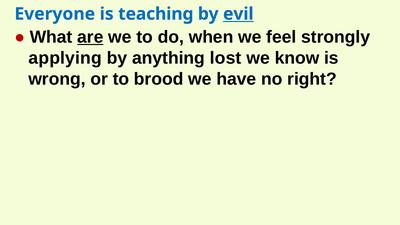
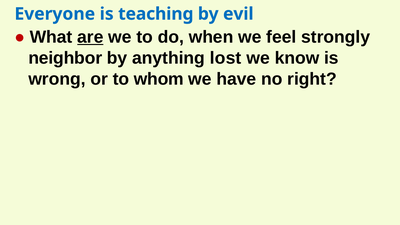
evil underline: present -> none (238, 14)
applying: applying -> neighbor (65, 58)
brood: brood -> whom (159, 79)
